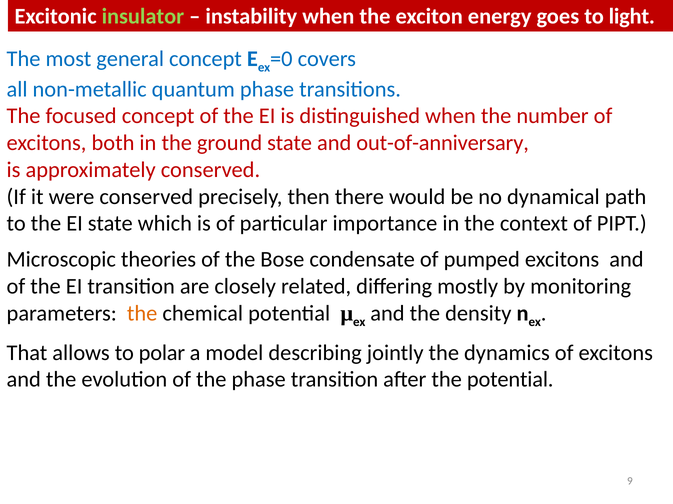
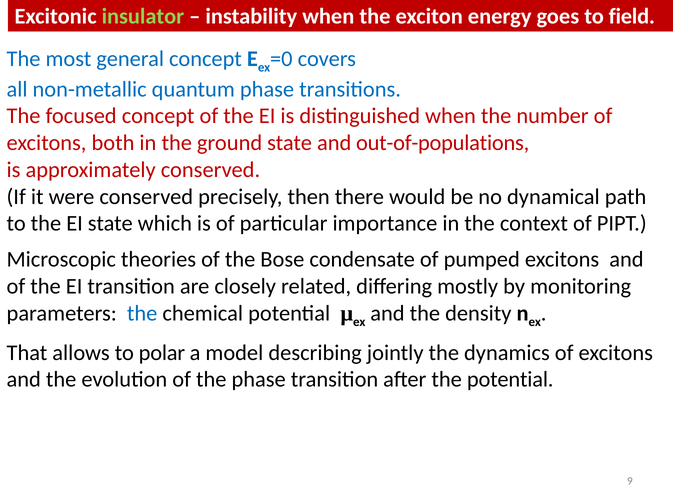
light: light -> field (632, 16)
out-of-anniversary: out-of-anniversary -> out-of-populations (443, 143)
the colour: orange -> blue (142, 314)
